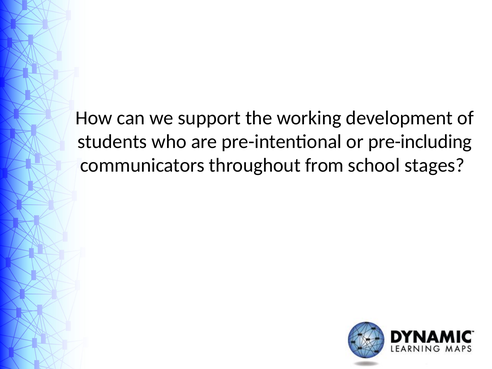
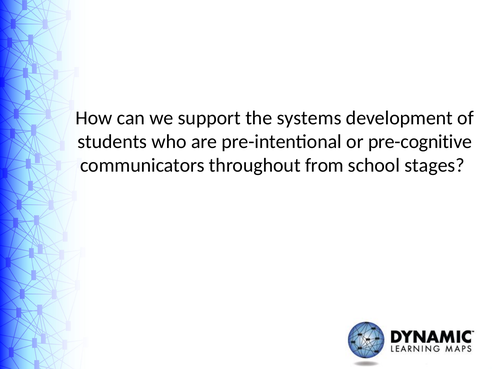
working: working -> systems (309, 118)
pre-including: pre-including -> pre-cognitive (420, 142)
